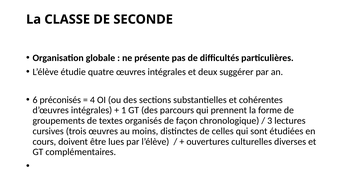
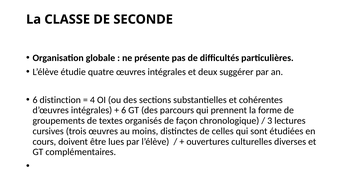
préconisés: préconisés -> distinction (60, 100)
1: 1 -> 6 (124, 110)
